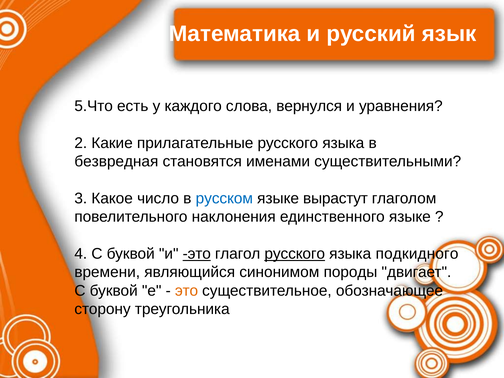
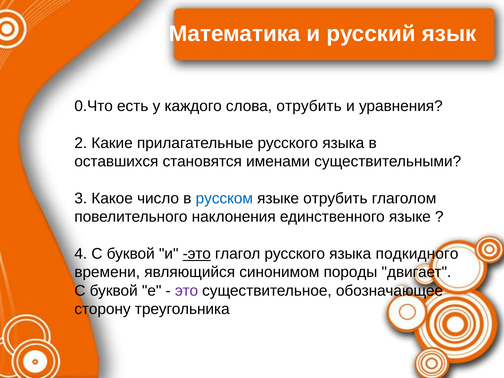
5.Что: 5.Что -> 0.Что (94, 106)
слова вернулся: вернулся -> отрубить (309, 106)
безвредная: безвредная -> оставшихся (116, 161)
языке вырастут: вырастут -> отрубить (335, 198)
русского underline: present -> none (295, 254)
это colour: orange -> purple (187, 291)
